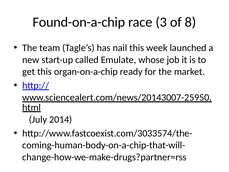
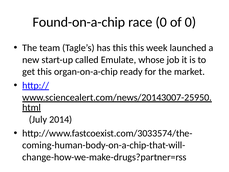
race 3: 3 -> 0 (161, 22)
of 8: 8 -> 0 (190, 22)
has nail: nail -> this (120, 48)
